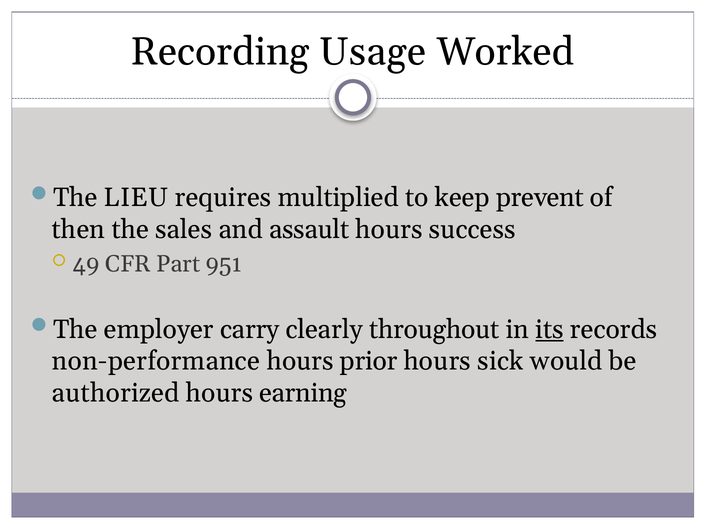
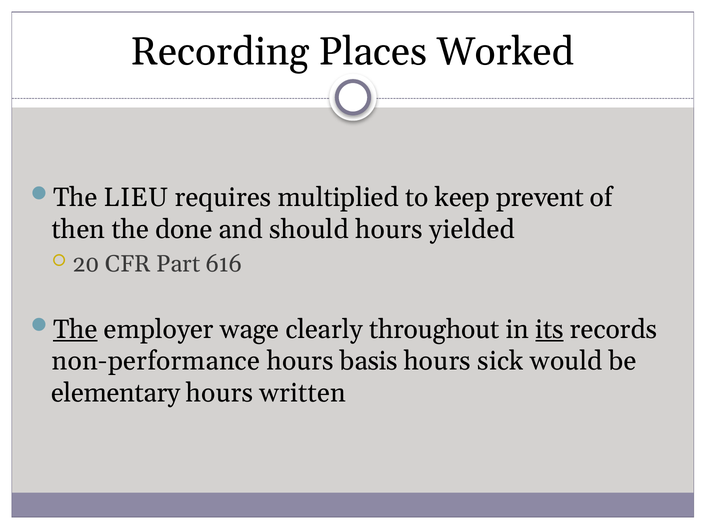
Usage: Usage -> Places (373, 52)
sales: sales -> done (184, 230)
assault: assault -> should (309, 230)
success: success -> yielded (472, 230)
49: 49 -> 20 (86, 264)
951: 951 -> 616 (224, 264)
The underline: none -> present (75, 330)
carry: carry -> wage (250, 330)
prior: prior -> basis (369, 362)
authorized: authorized -> elementary (116, 393)
earning: earning -> written (303, 393)
